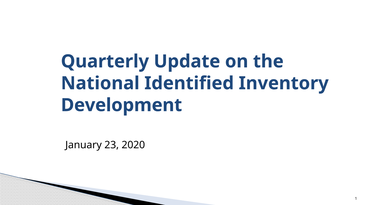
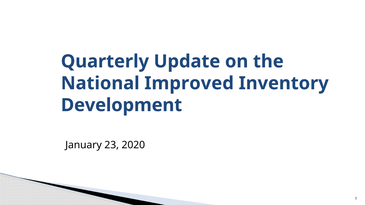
Identified: Identified -> Improved (189, 83)
